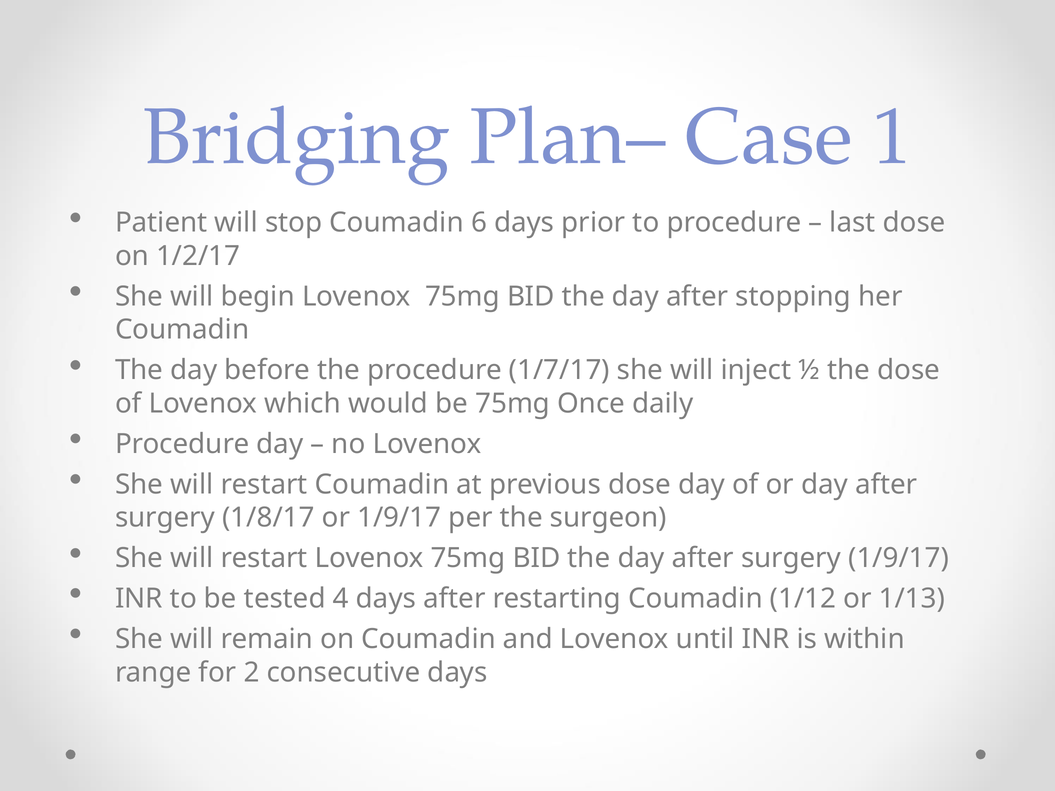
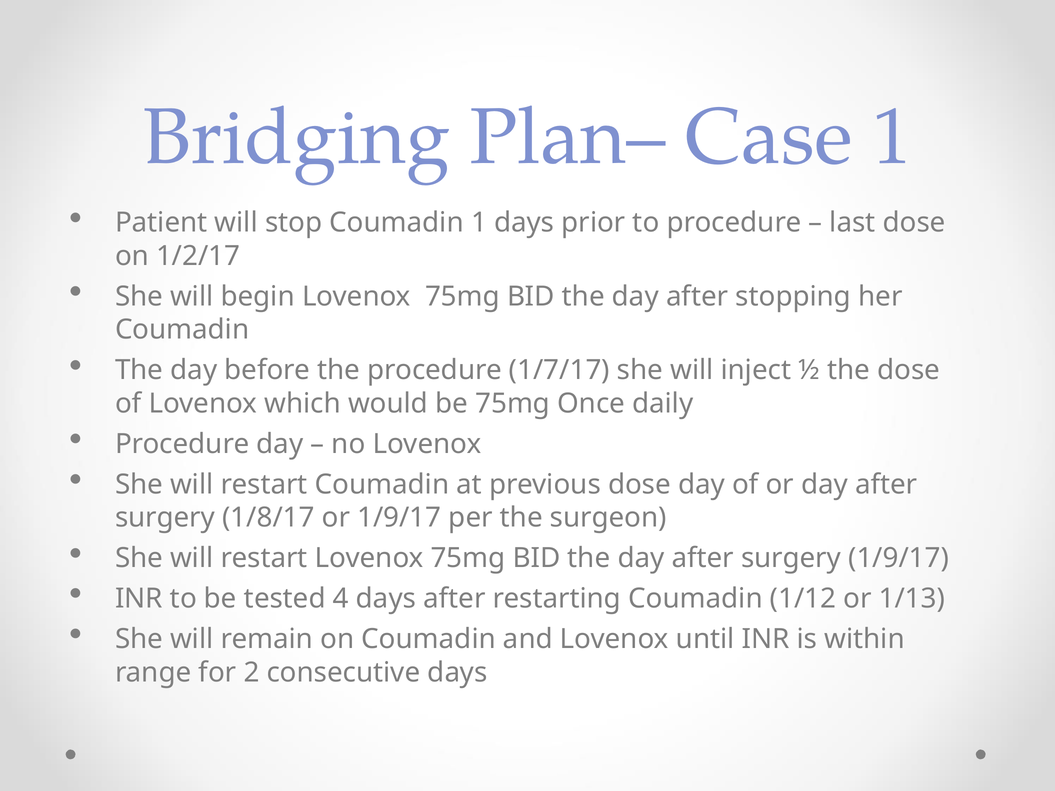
Coumadin 6: 6 -> 1 (479, 223)
